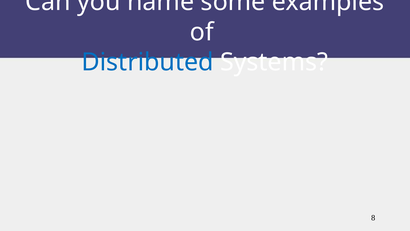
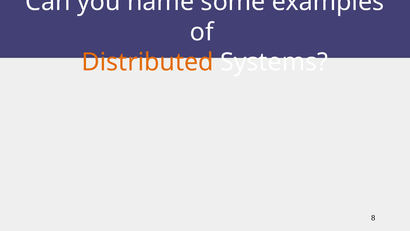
Distributed colour: blue -> orange (148, 62)
